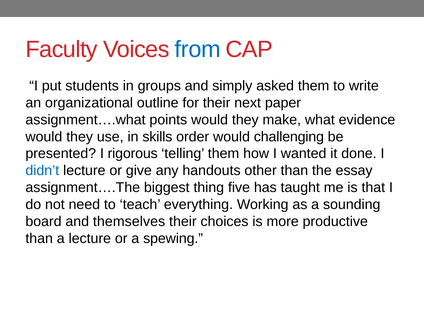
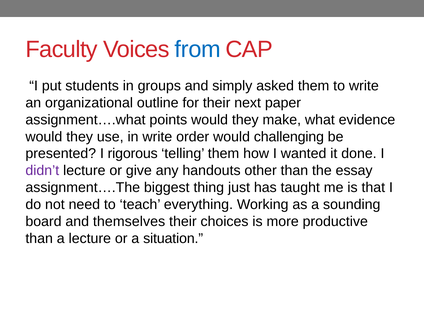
in skills: skills -> write (157, 137)
didn’t colour: blue -> purple (42, 171)
five: five -> just (239, 188)
spewing: spewing -> situation (173, 238)
